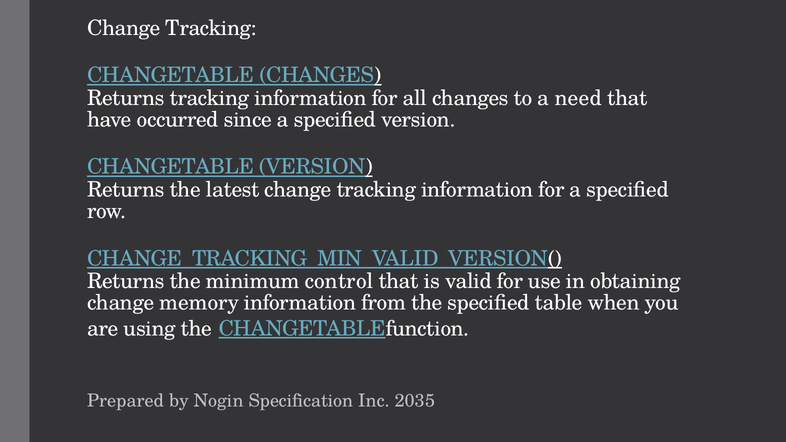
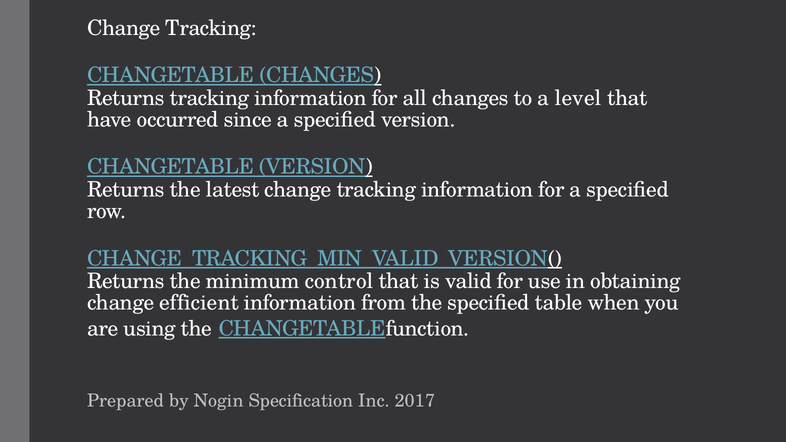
need: need -> level (578, 98)
memory: memory -> efficient (199, 303)
2035: 2035 -> 2017 (415, 401)
